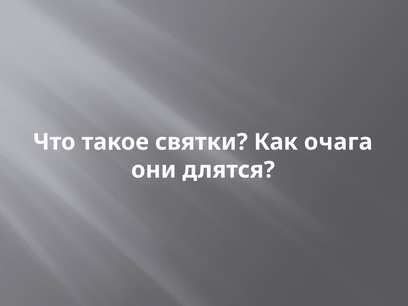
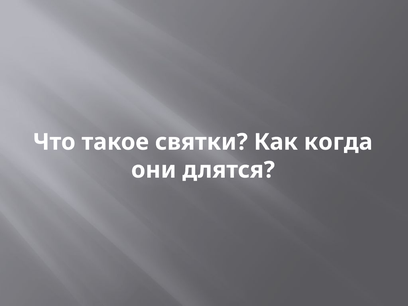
очага: очага -> когда (338, 142)
